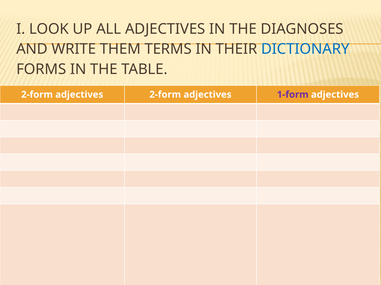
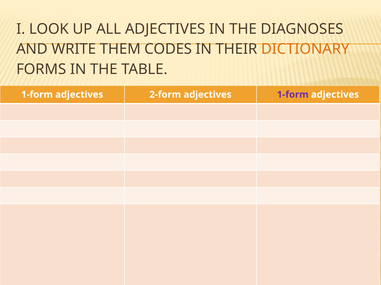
TERMS: TERMS -> CODES (168, 49)
DICTIONARY colour: blue -> orange (305, 49)
2-form: 2-form -> 1-form (37, 95)
